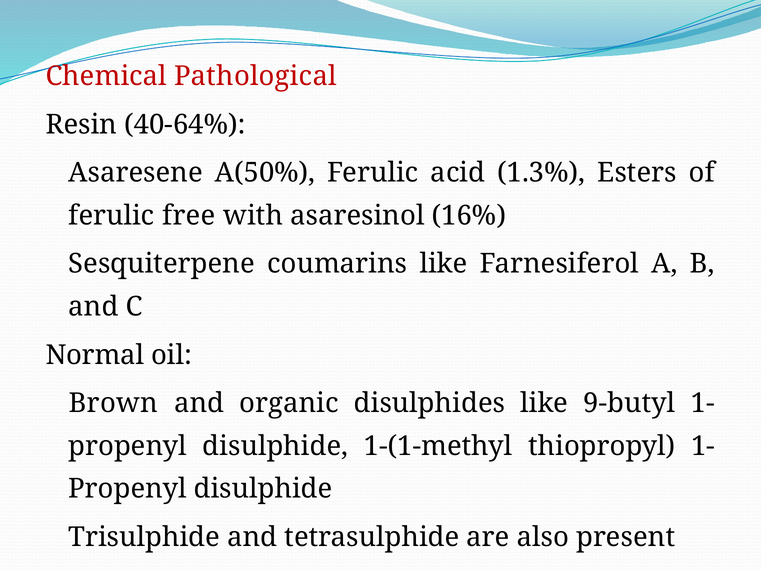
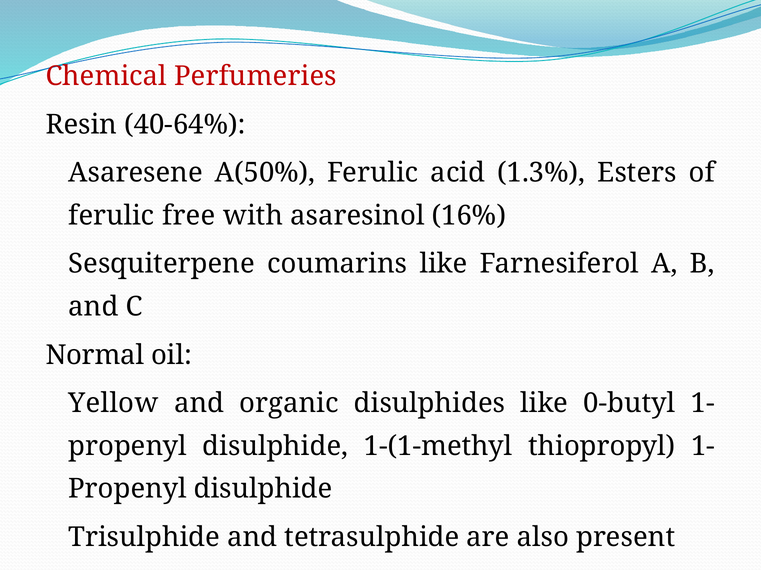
Pathological: Pathological -> Perfumeries (255, 76)
Brown: Brown -> Yellow (113, 404)
9-butyl: 9-butyl -> 0-butyl (629, 404)
